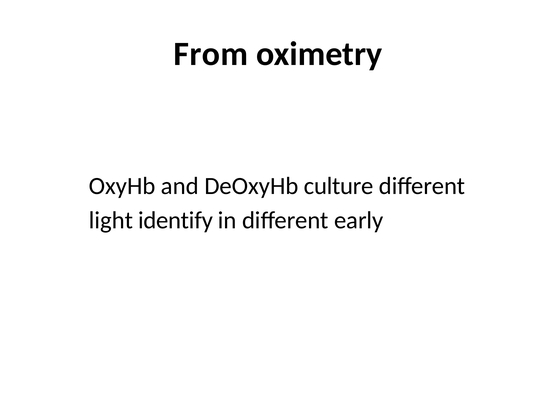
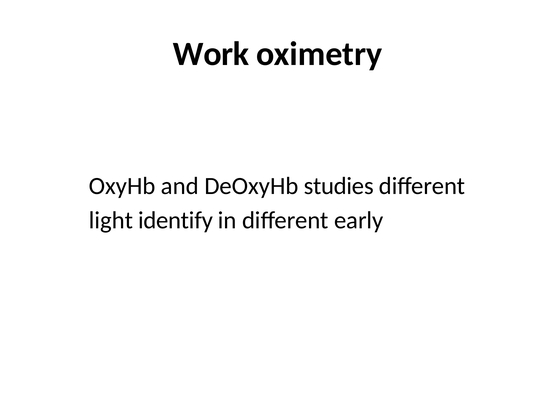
From: From -> Work (211, 54)
culture: culture -> studies (339, 186)
